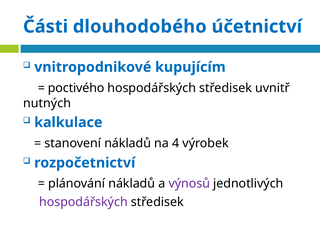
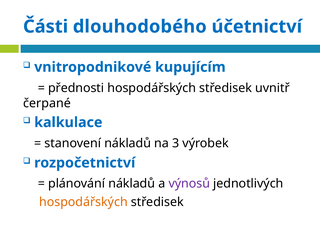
poctivého: poctivého -> přednosti (76, 88)
nutných: nutných -> čerpané (47, 103)
4: 4 -> 3 (176, 143)
hospodářských colour: purple -> orange (83, 202)
